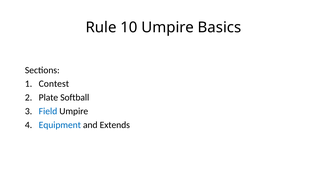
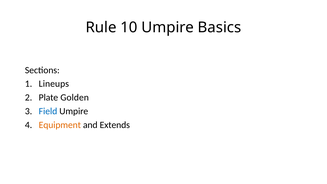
Contest: Contest -> Lineups (54, 84)
Softball: Softball -> Golden (75, 97)
Equipment colour: blue -> orange (60, 125)
